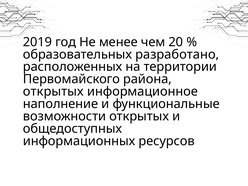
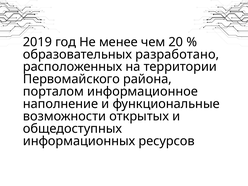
открытых: открытых -> порталом (53, 92)
